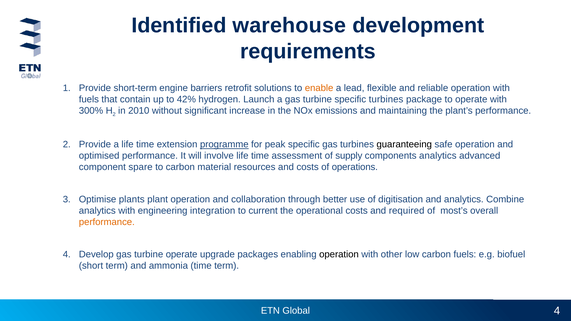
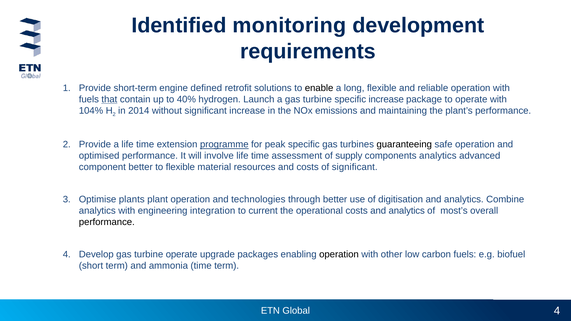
warehouse: warehouse -> monitoring (289, 26)
barriers: barriers -> defined (206, 88)
enable colour: orange -> black (319, 88)
lead: lead -> long (354, 88)
that underline: none -> present (109, 99)
42%: 42% -> 40% (186, 99)
specific turbines: turbines -> increase (386, 99)
300%: 300% -> 104% (91, 111)
2010: 2010 -> 2014 (139, 111)
component spare: spare -> better (141, 167)
to carbon: carbon -> flexible (180, 167)
of operations: operations -> significant (355, 167)
collaboration: collaboration -> technologies (258, 200)
costs and required: required -> analytics (407, 211)
performance colour: orange -> black (107, 222)
